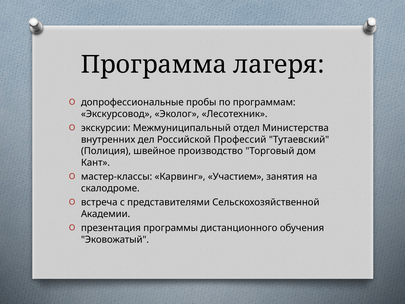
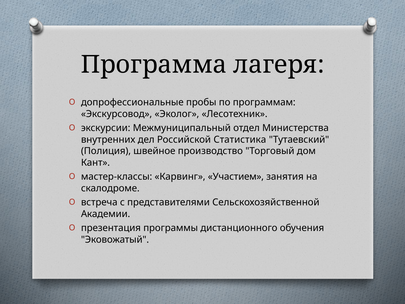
Профессий: Профессий -> Статистика (240, 139)
